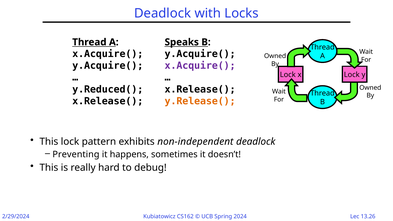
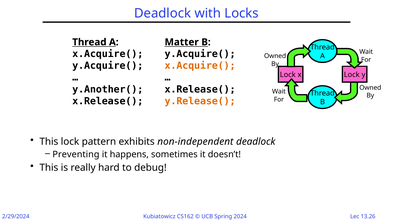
Speaks: Speaks -> Matter (182, 42)
x.Acquire( colour: purple -> orange (200, 66)
y.Reduced(: y.Reduced( -> y.Another( (108, 89)
